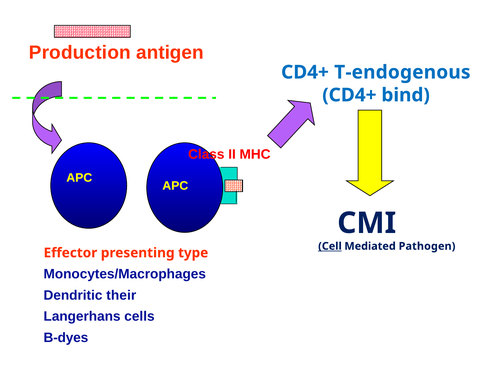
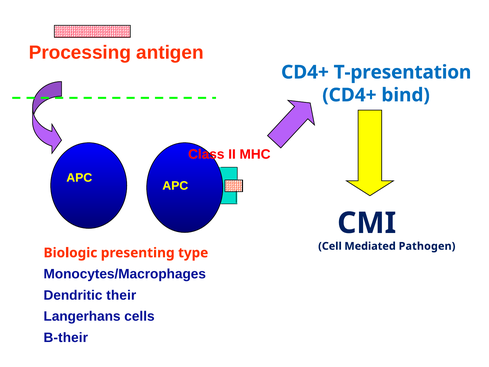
Production: Production -> Processing (80, 53)
T-endogenous: T-endogenous -> T-presentation (403, 72)
Cell underline: present -> none (330, 246)
Effector: Effector -> Biologic (70, 253)
B-dyes: B-dyes -> B-their (66, 337)
